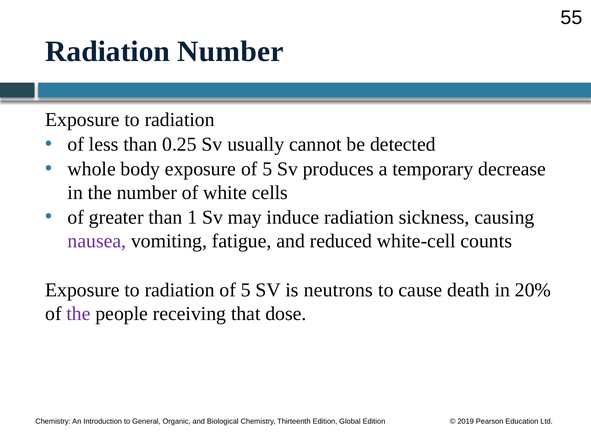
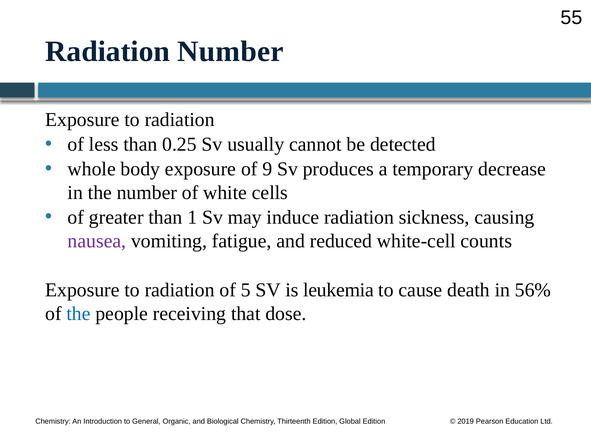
exposure of 5: 5 -> 9 (267, 169)
neutrons: neutrons -> leukemia (339, 290)
20%: 20% -> 56% (533, 290)
the colour: purple -> blue (79, 314)
